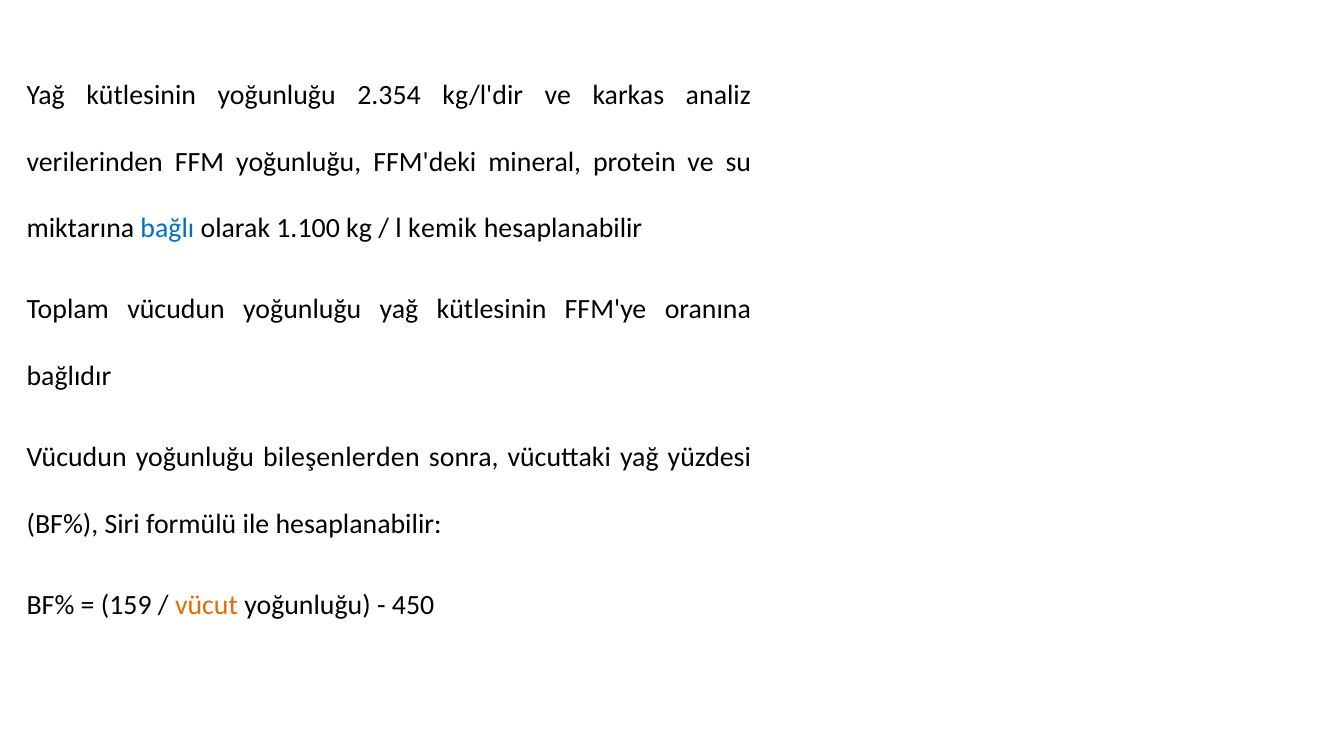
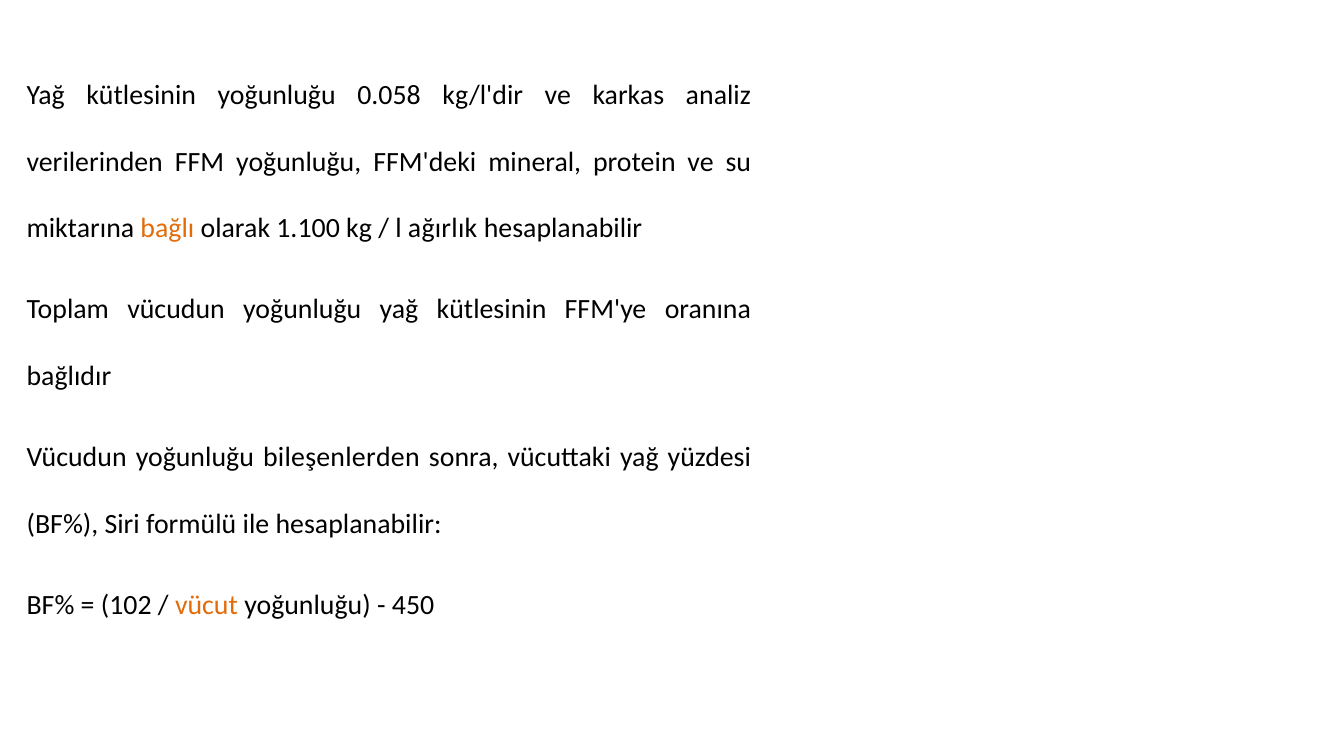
2.354: 2.354 -> 0.058 (389, 95)
bağlı colour: blue -> orange (167, 229)
kemik: kemik -> ağırlık (443, 229)
159: 159 -> 102 (126, 605)
